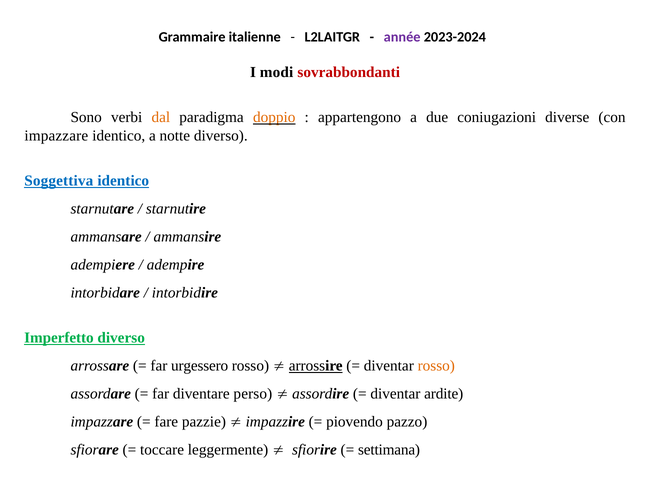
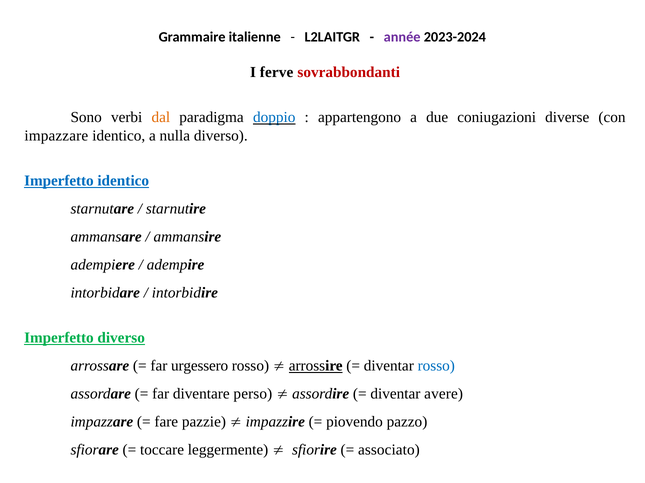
modi: modi -> ferve (277, 72)
doppio colour: orange -> blue (274, 118)
notte: notte -> nulla (175, 136)
Soggettiva: Soggettiva -> Imperfetto (59, 181)
rosso colour: orange -> blue (436, 366)
ardite: ardite -> avere (444, 395)
settimana: settimana -> associato (389, 451)
